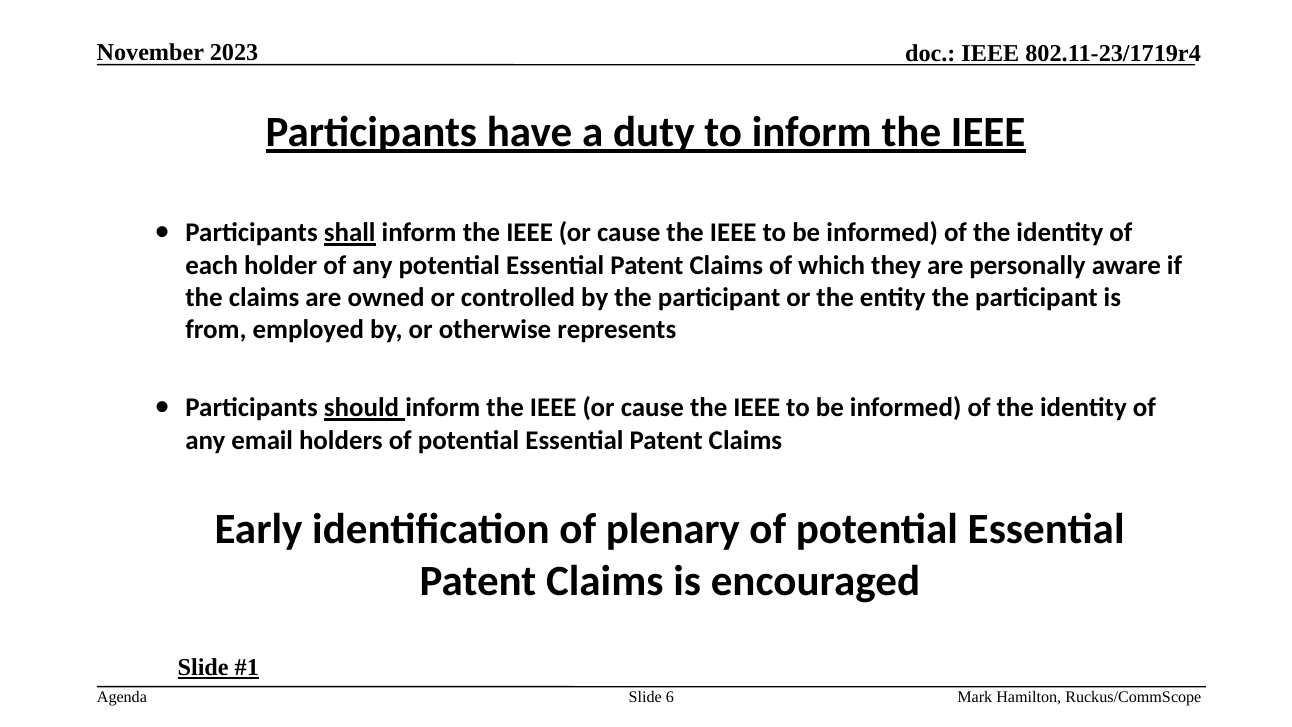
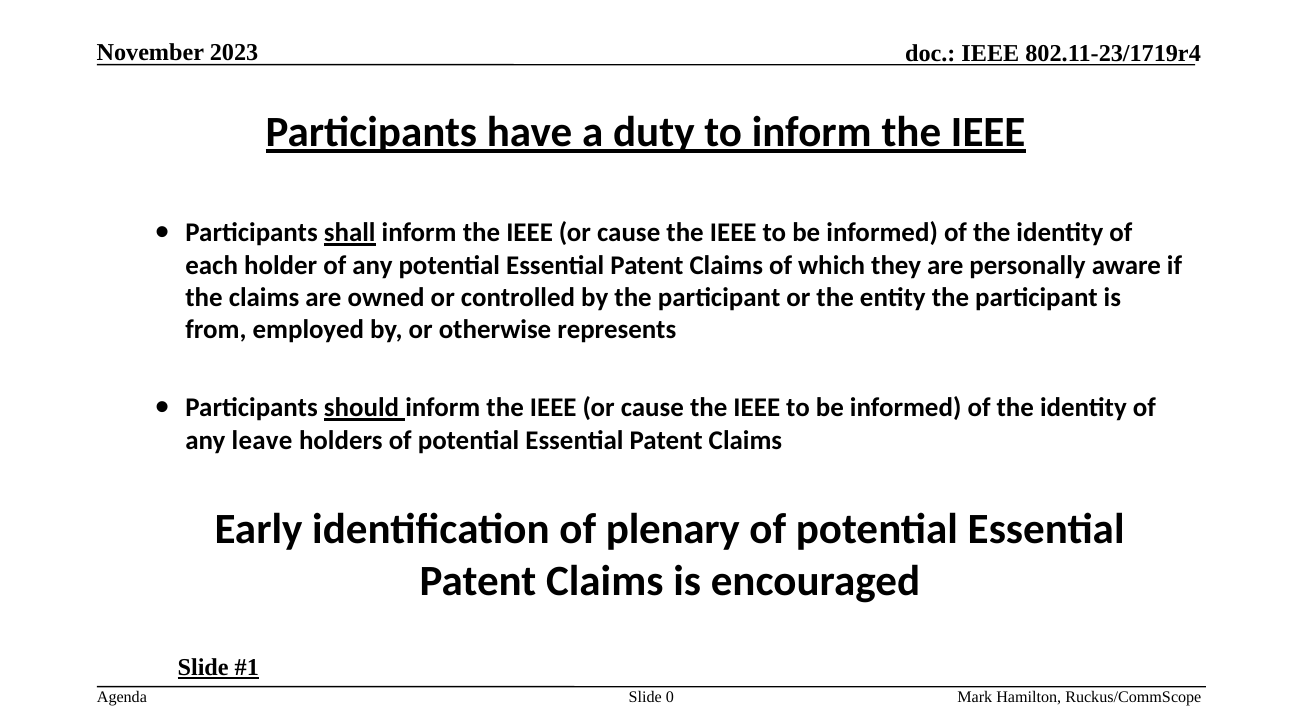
email: email -> leave (262, 440)
6: 6 -> 0 (670, 697)
